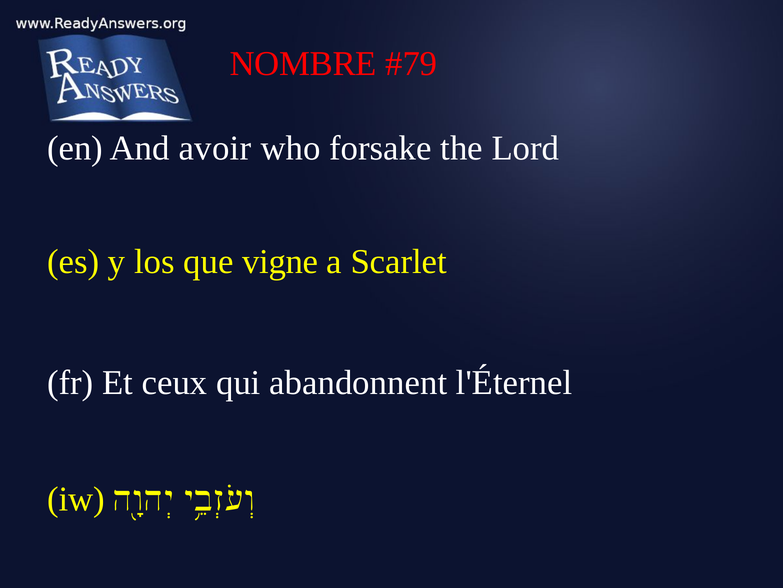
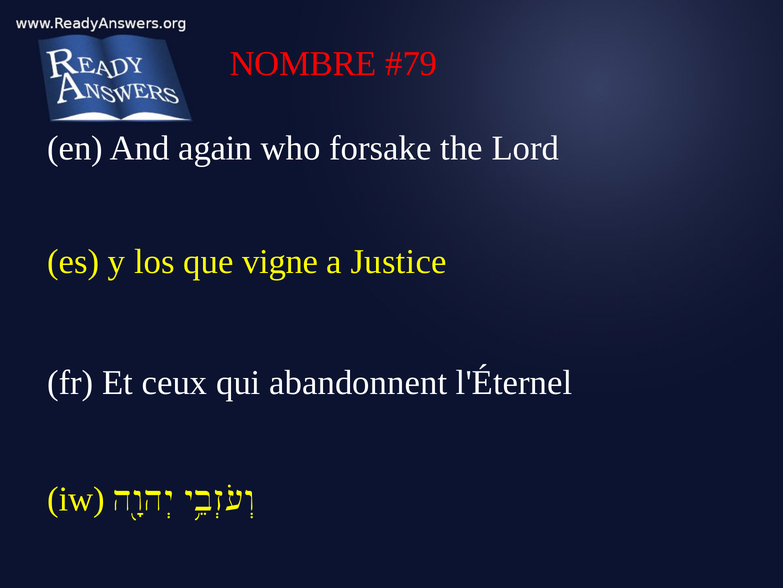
avoir: avoir -> again (215, 148)
Scarlet: Scarlet -> Justice (399, 261)
